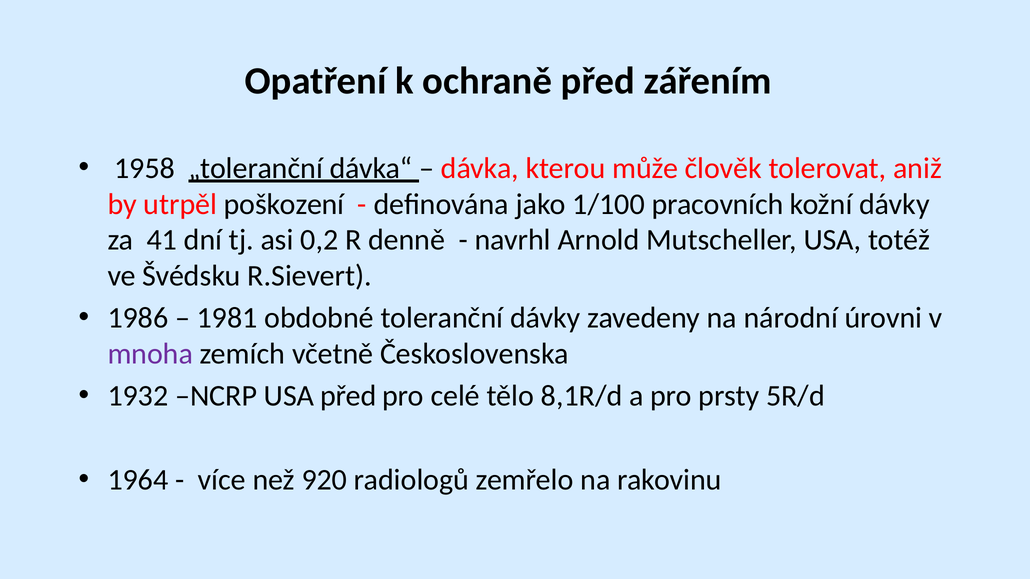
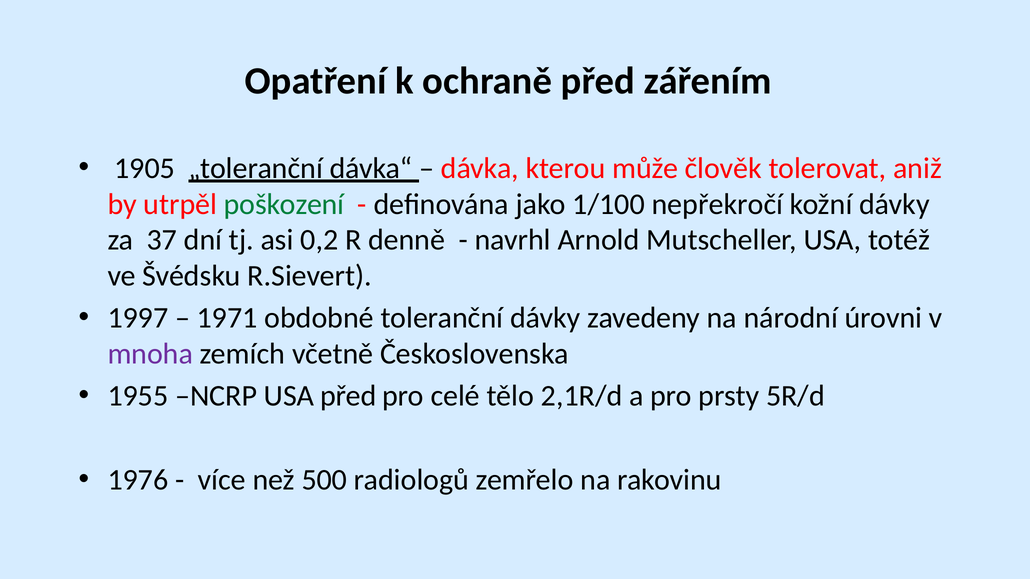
1958: 1958 -> 1905 (145, 168)
poškození colour: black -> green (284, 204)
pracovních: pracovních -> nepřekročí (717, 204)
41: 41 -> 37 (162, 240)
1986: 1986 -> 1997 (138, 318)
1981: 1981 -> 1971 (227, 318)
1932: 1932 -> 1955 (138, 396)
8,1R/d: 8,1R/d -> 2,1R/d (582, 396)
1964: 1964 -> 1976 (138, 480)
920: 920 -> 500 (324, 480)
